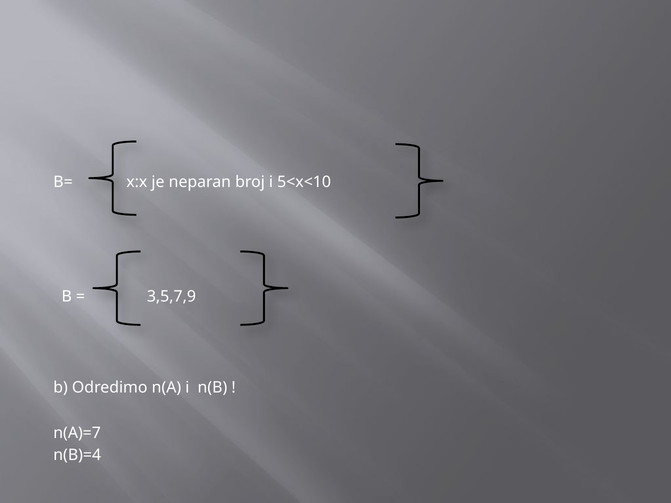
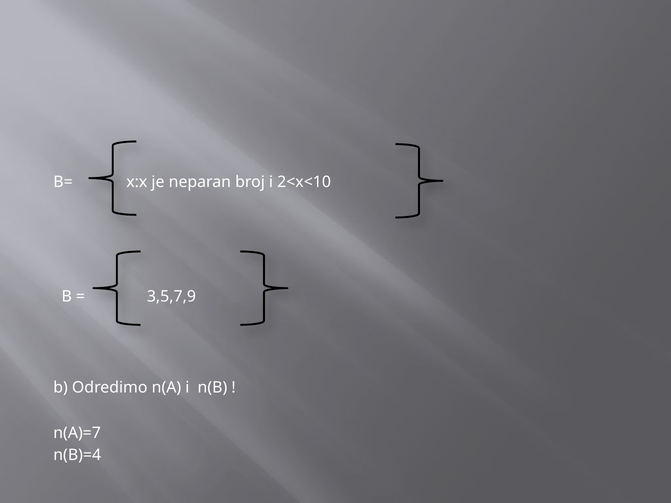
5<x<10: 5<x<10 -> 2<x<10 (304, 182)
